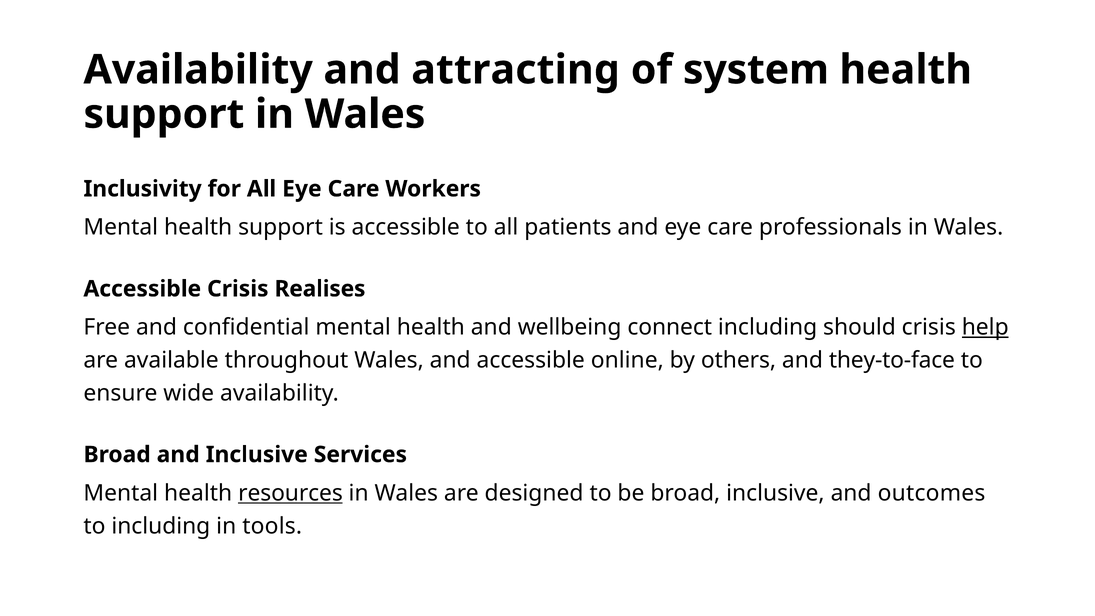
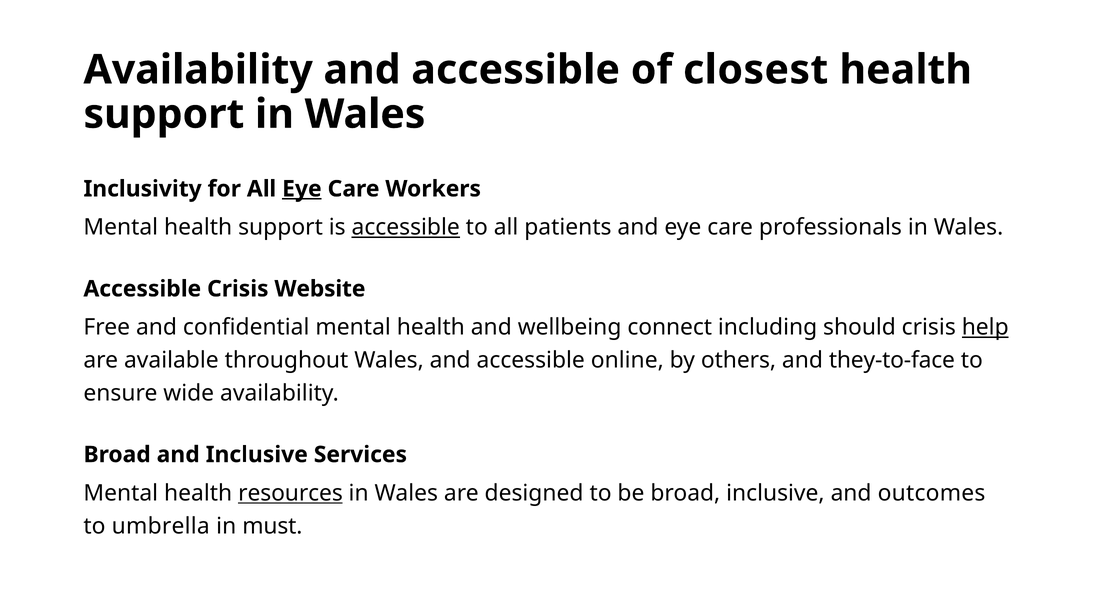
Availability and attracting: attracting -> accessible (516, 70)
system: system -> closest (756, 70)
Eye underline: none -> present (302, 189)
accessible underline: none -> present (406, 227)
Realises: Realises -> Website (320, 289)
to including: including -> umbrella (161, 526)
tools: tools -> must (272, 526)
